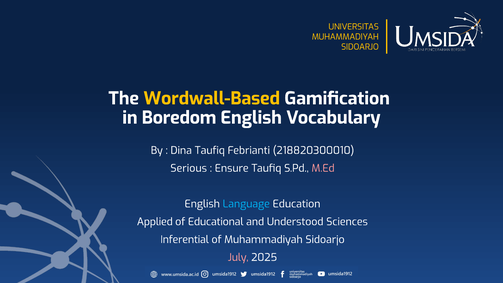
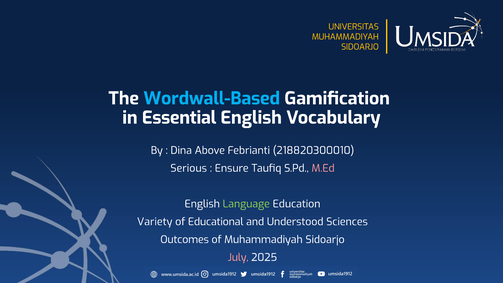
Wordwall-Based colour: yellow -> light blue (212, 99)
Boredom: Boredom -> Essential (179, 118)
Dina Taufiq: Taufiq -> Above (210, 150)
Language colour: light blue -> light green (246, 204)
Applied: Applied -> Variety (155, 222)
Inferential: Inferential -> Outcomes (185, 239)
